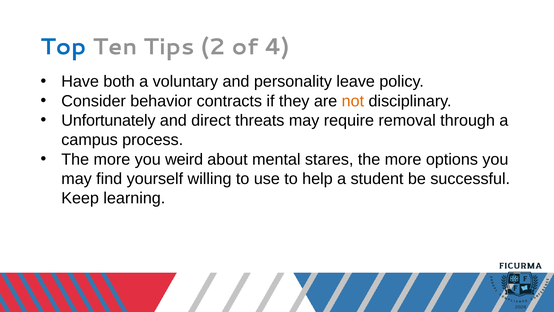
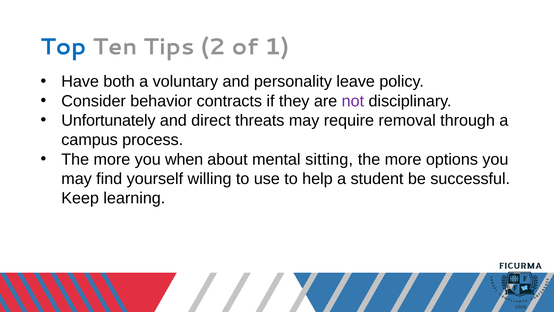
4: 4 -> 1 (277, 47)
not colour: orange -> purple (353, 101)
weird: weird -> when (184, 159)
stares: stares -> sitting (329, 159)
